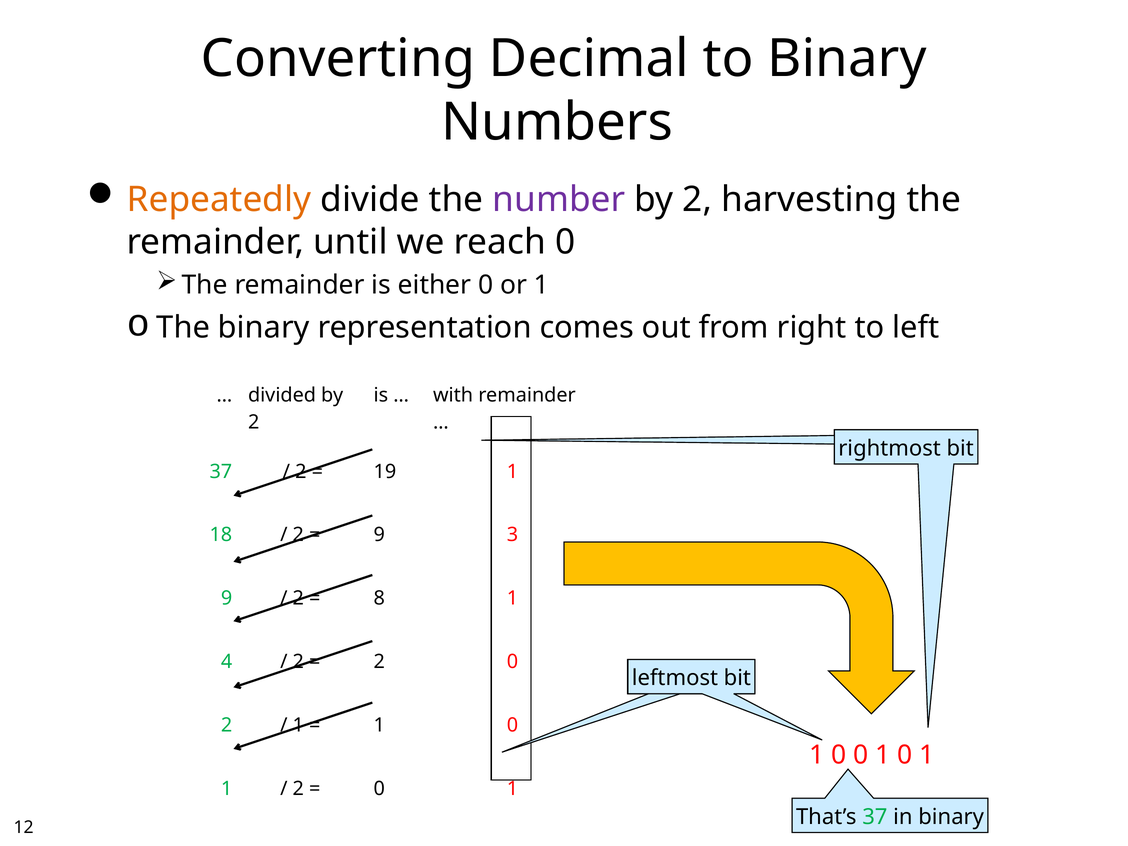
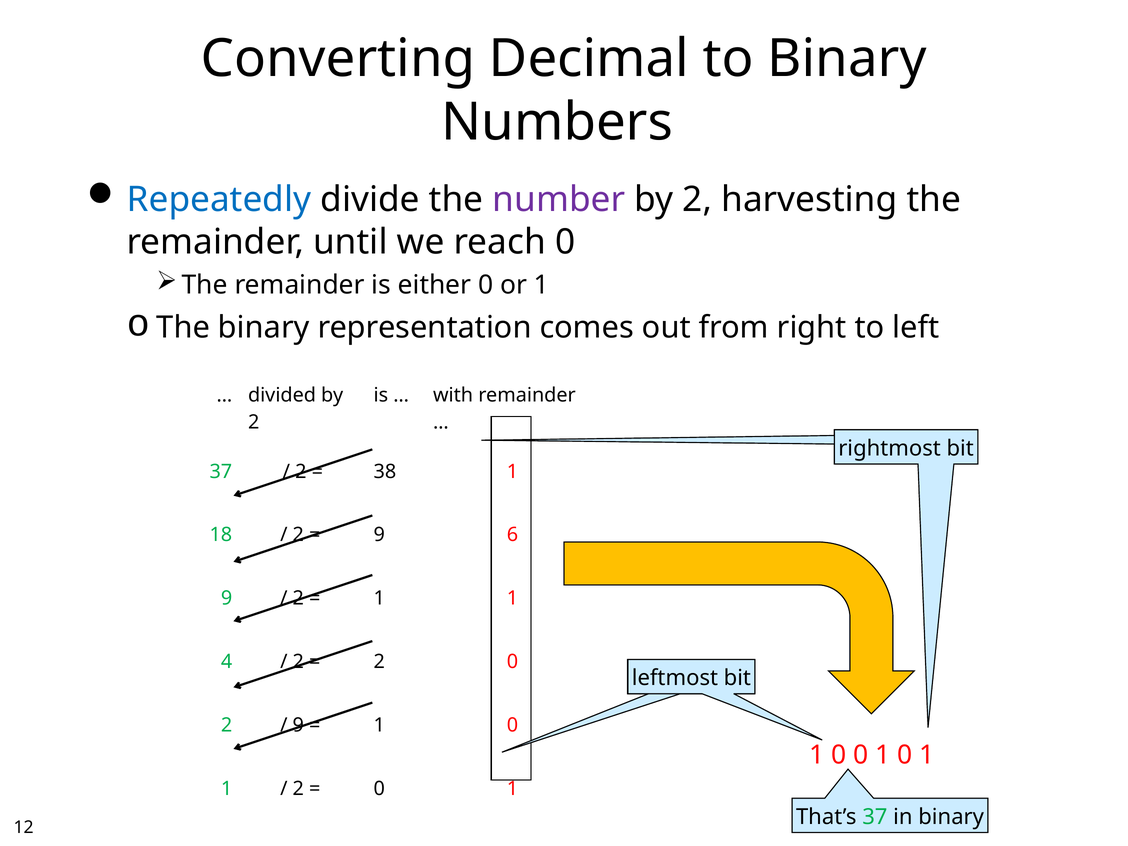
Repeatedly colour: orange -> blue (219, 200)
19: 19 -> 38 (385, 471)
3: 3 -> 6 (512, 535)
8: 8 -> 1 (379, 598)
1: 1 -> 9 (298, 725)
